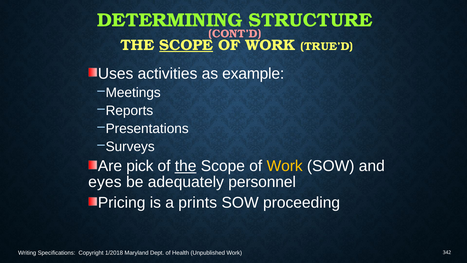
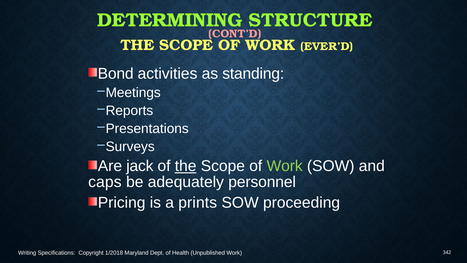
SCOPE underline: present -> none (186, 45)
TRUE’D: TRUE’D -> EVER’D (327, 46)
Uses: Uses -> Bond (116, 73)
example: example -> standing (253, 73)
pick: pick -> jack (140, 166)
Work colour: yellow -> light green (285, 166)
eyes: eyes -> caps (105, 182)
